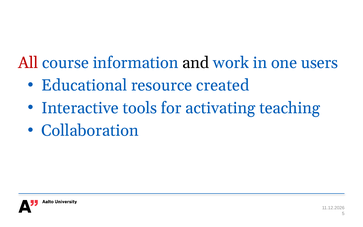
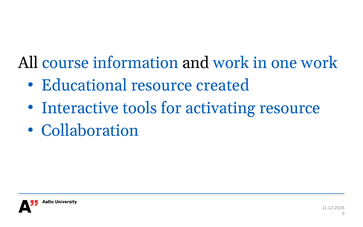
All colour: red -> black (28, 63)
one users: users -> work (319, 63)
activating teaching: teaching -> resource (290, 108)
